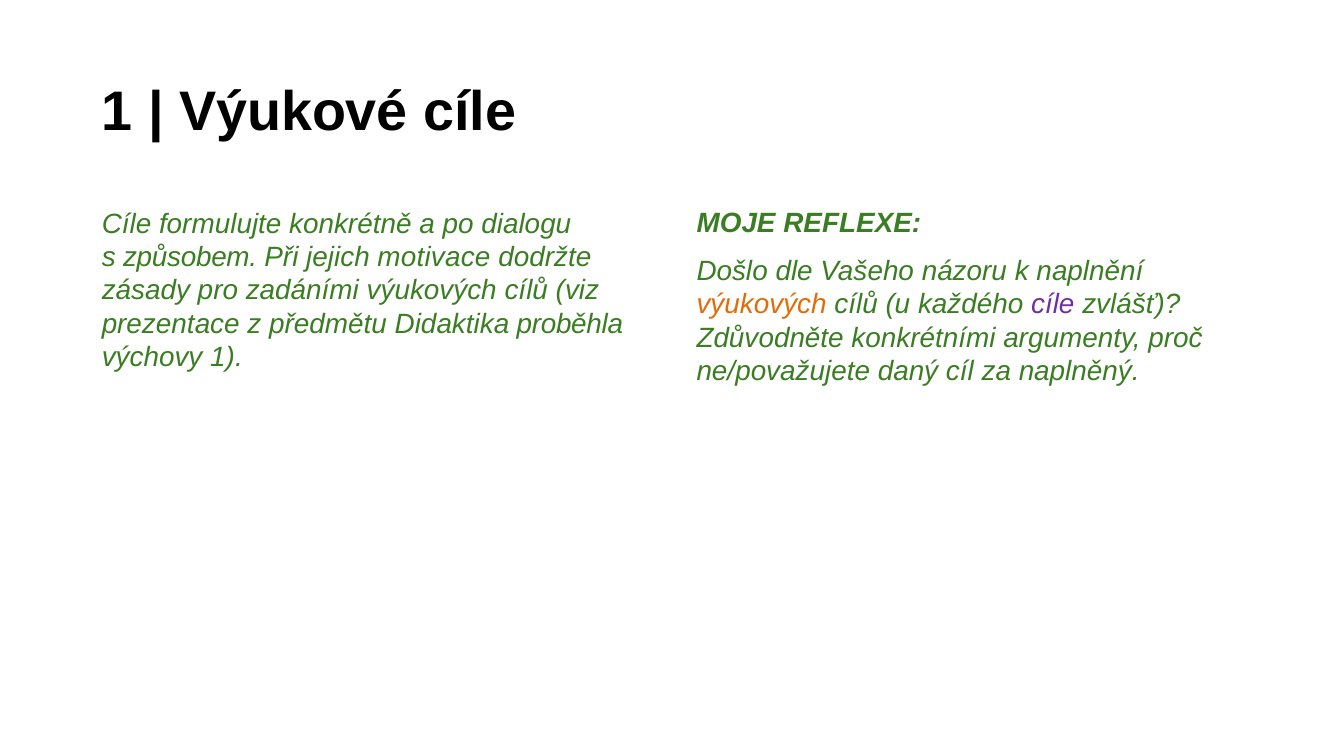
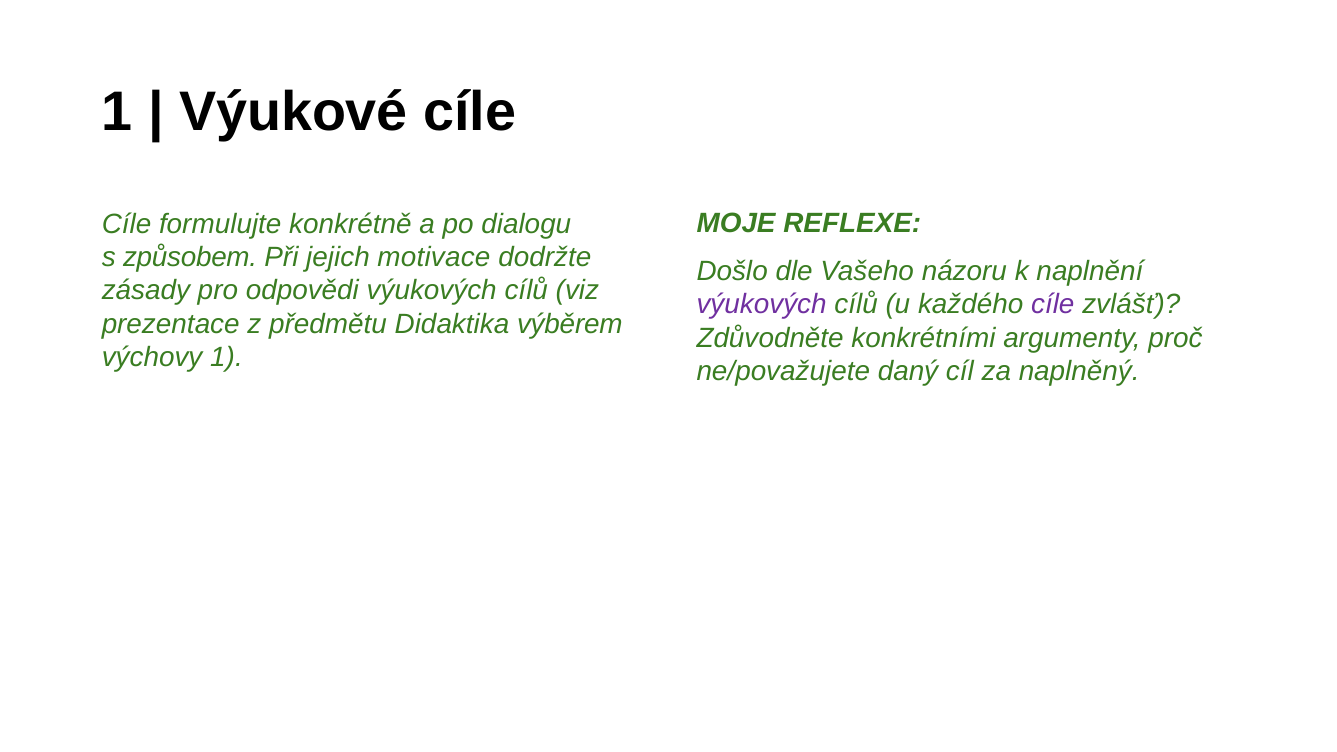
zadáními: zadáními -> odpovědi (302, 291)
výukových colour: orange -> purple (762, 305)
proběhla: proběhla -> výběrem (570, 324)
